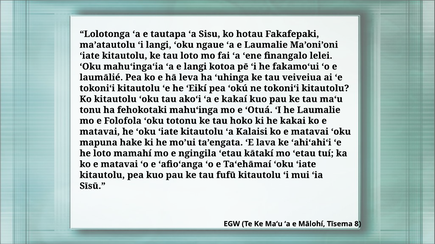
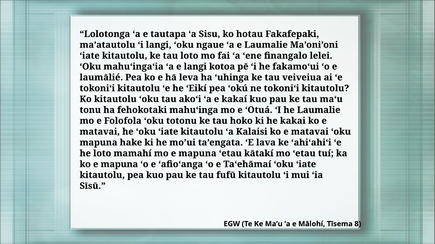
mo e ngingila: ngingila -> mapuna (197, 154)
matavai: matavai -> mapuna (119, 165)
